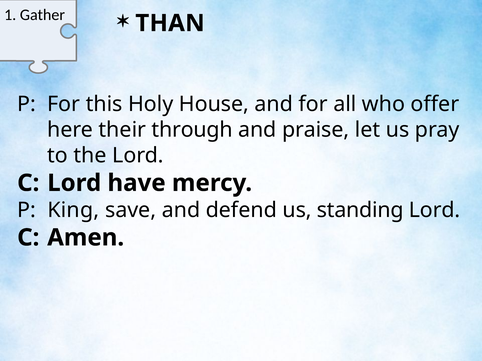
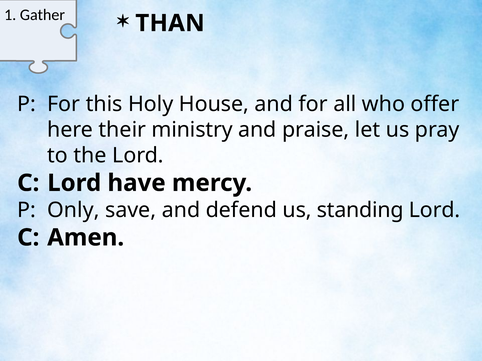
through: through -> ministry (192, 130)
King: King -> Only (73, 210)
